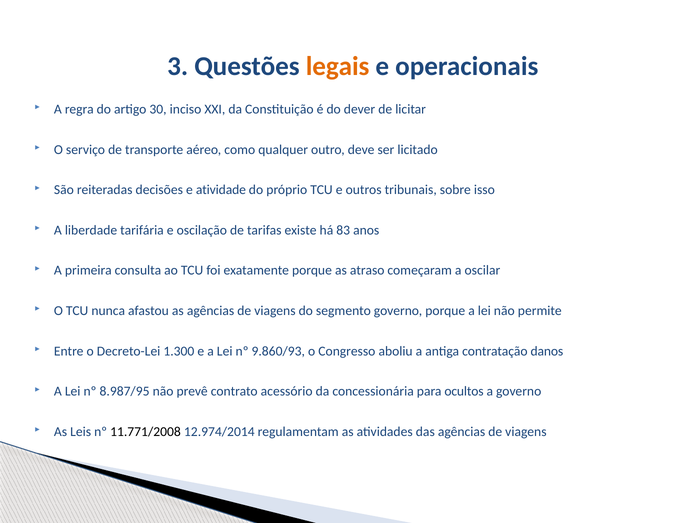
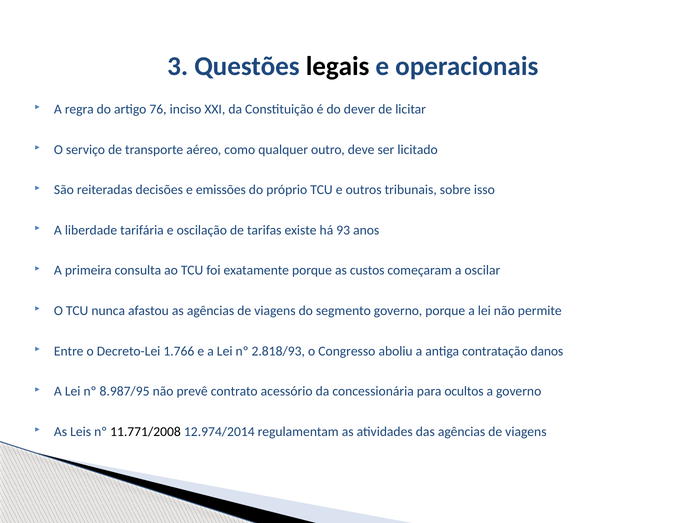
legais colour: orange -> black (338, 66)
30: 30 -> 76 (158, 109)
atividade: atividade -> emissões (221, 190)
83: 83 -> 93 (343, 230)
atraso: atraso -> custos (367, 271)
1.300: 1.300 -> 1.766 (179, 351)
9.860/93: 9.860/93 -> 2.818/93 (278, 351)
